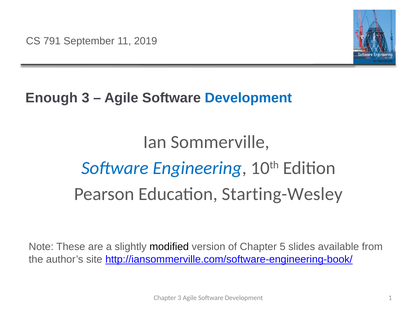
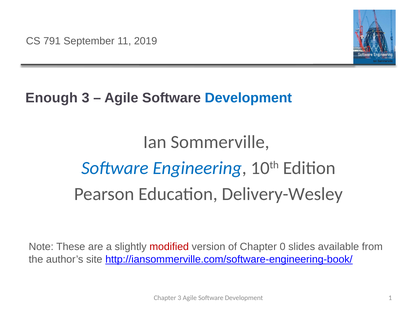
Starting-Wesley: Starting-Wesley -> Delivery-Wesley (282, 194)
modified colour: black -> red (169, 247)
5: 5 -> 0 (283, 247)
